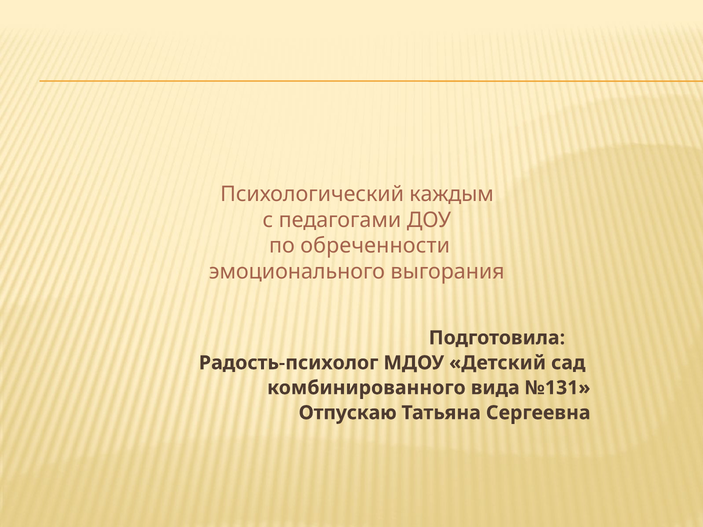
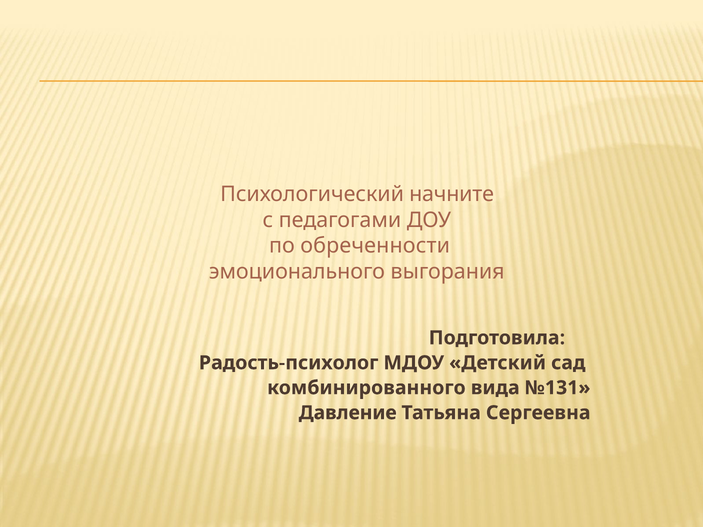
каждым: каждым -> начните (452, 194)
Отпускаю: Отпускаю -> Давление (348, 413)
